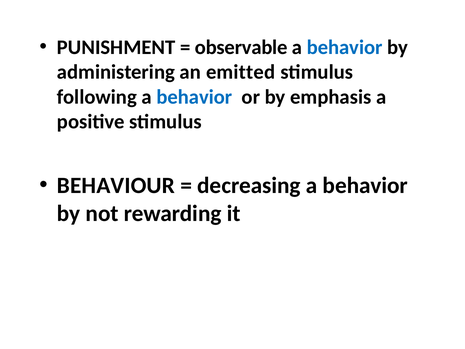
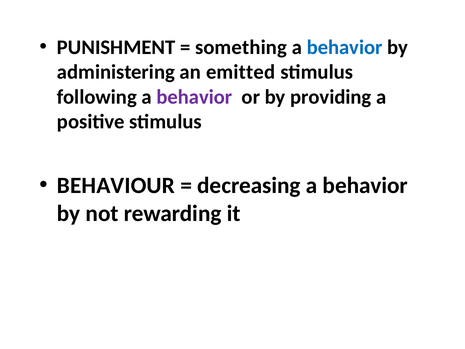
observable: observable -> something (241, 47)
behavior colour: blue -> purple (194, 97)
emphasis: emphasis -> providing (331, 97)
